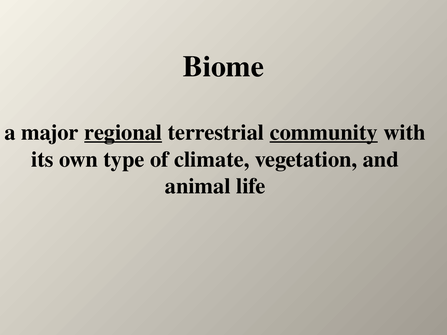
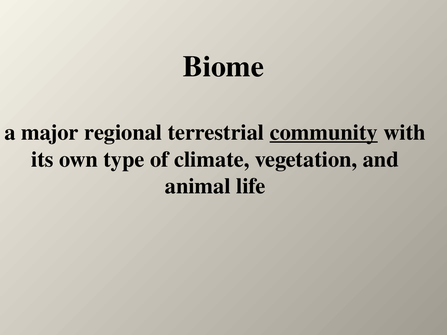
regional underline: present -> none (123, 133)
